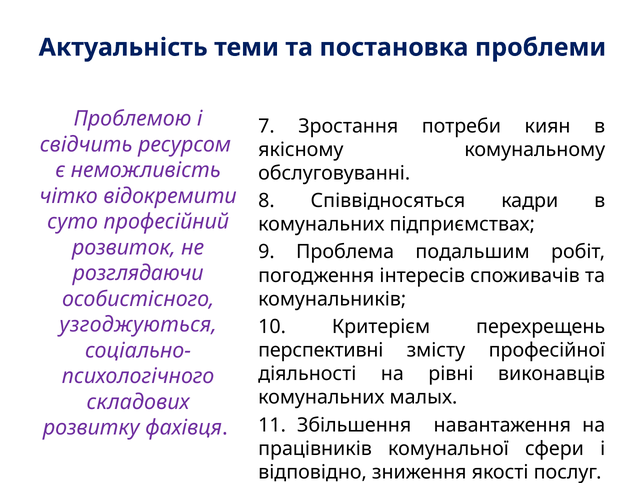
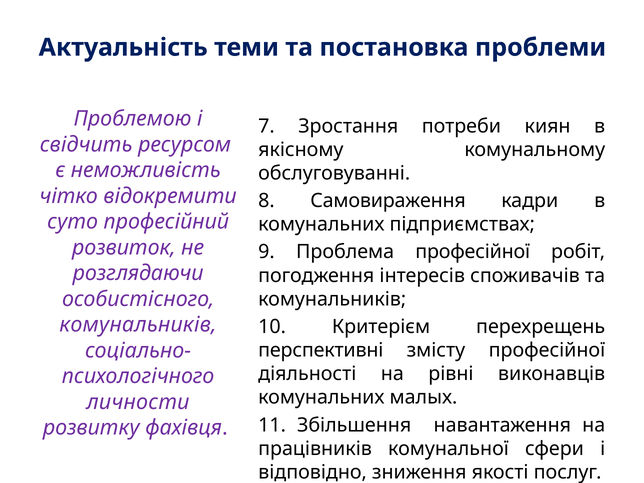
Співвідносяться: Співвідносяться -> Самовираження (388, 201)
Проблема подальшим: подальшим -> професійної (473, 252)
узгоджуються: узгоджуються -> комунальників (138, 325)
складових: складових -> личности (138, 402)
